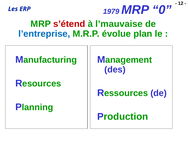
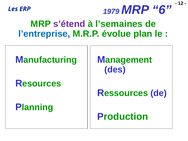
0: 0 -> 6 (162, 10)
s’étend colour: red -> purple (69, 24)
l’mauvaise: l’mauvaise -> l’semaines (119, 24)
